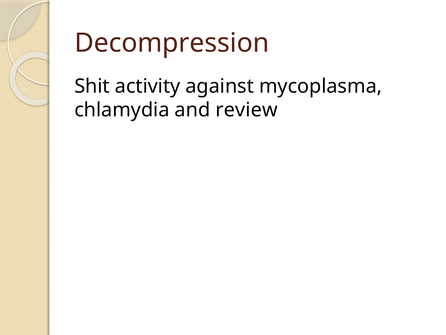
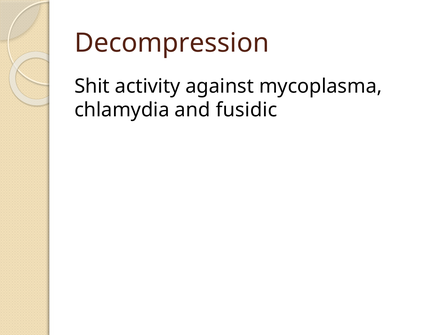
review: review -> fusidic (247, 110)
